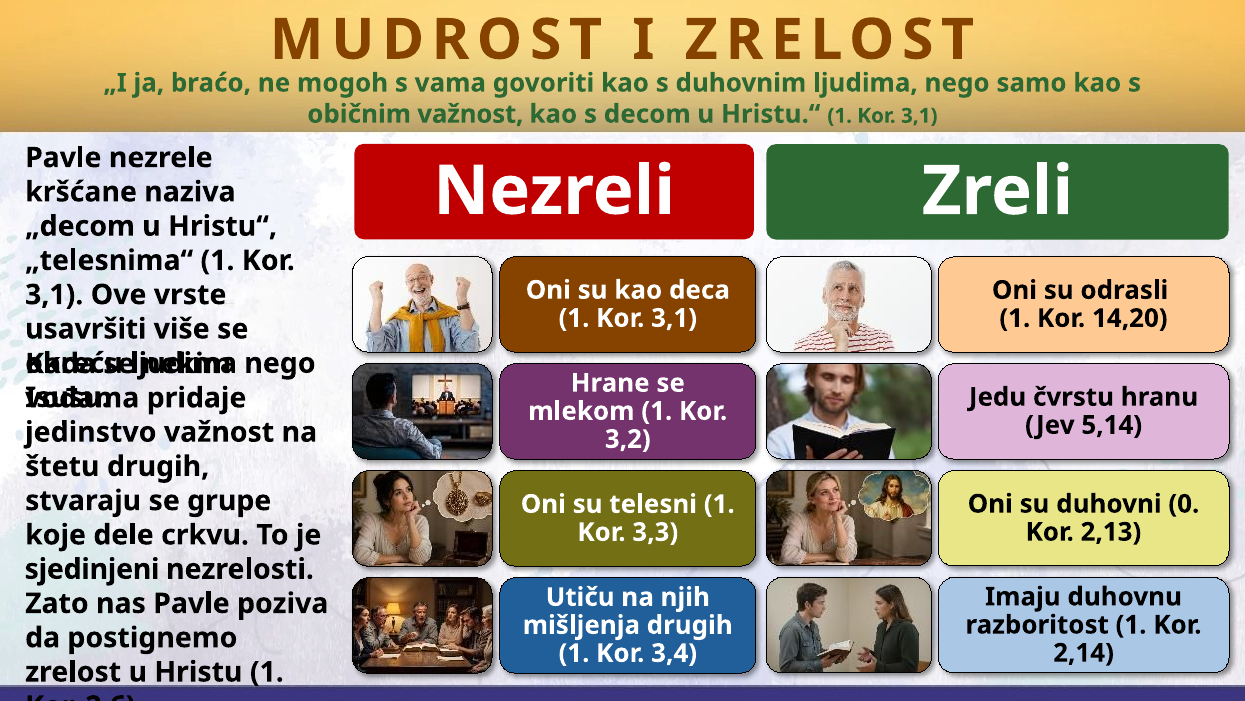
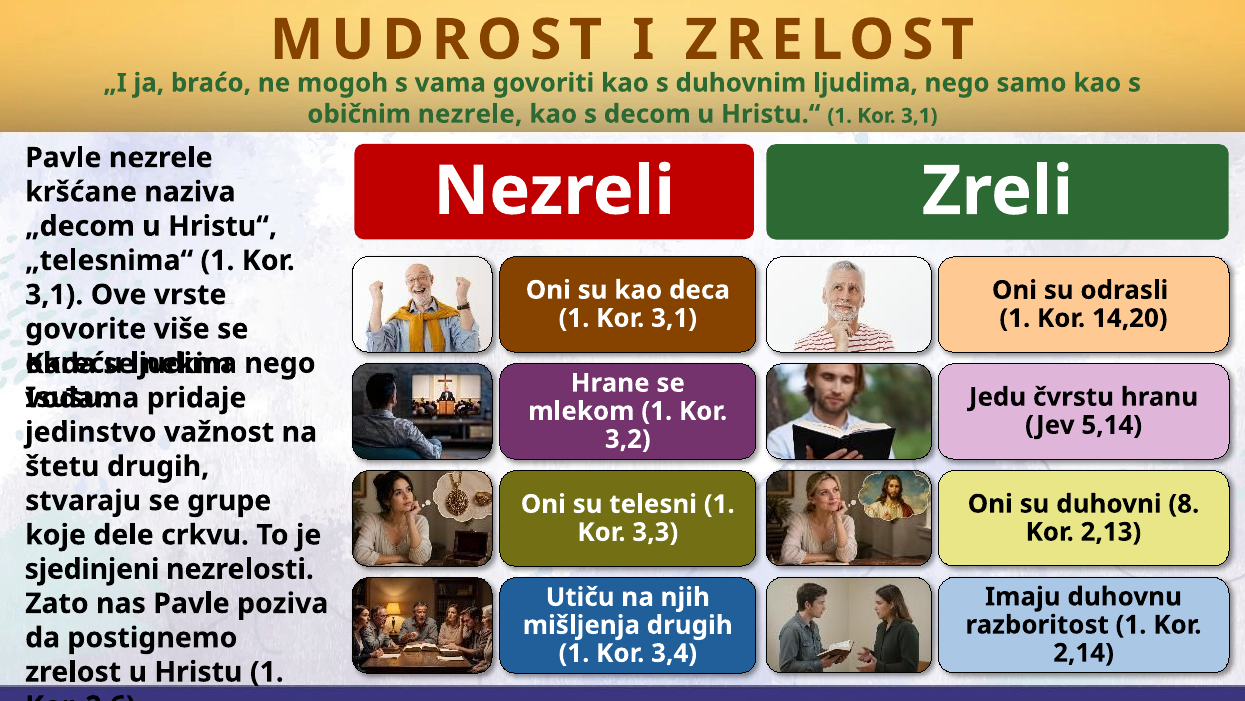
običnim važnost: važnost -> nezrele (470, 114)
usavršiti: usavršiti -> govorite (86, 329)
0: 0 -> 8 (1184, 504)
